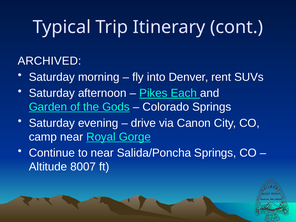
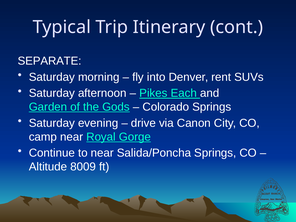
ARCHIVED: ARCHIVED -> SEPARATE (50, 61)
8007: 8007 -> 8009 (83, 167)
